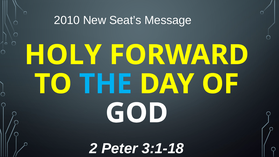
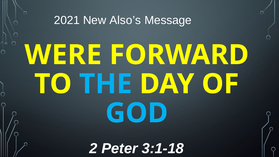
2010: 2010 -> 2021 (67, 20)
Seat’s: Seat’s -> Also’s (125, 20)
HOLY: HOLY -> WERE (63, 55)
GOD colour: white -> light blue (137, 113)
